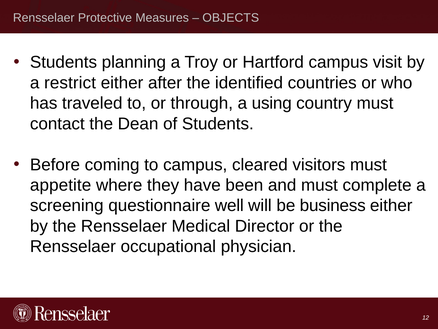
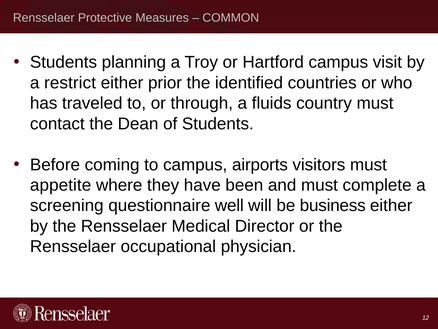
OBJECTS: OBJECTS -> COMMON (231, 18)
after: after -> prior (165, 83)
using: using -> fluids (272, 103)
cleared: cleared -> airports (260, 164)
